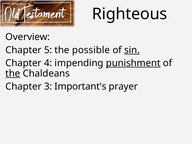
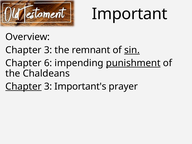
Righteous: Righteous -> Important (130, 14)
5: 5 -> 3 (48, 50)
possible: possible -> remnant (91, 50)
4: 4 -> 6 (48, 63)
the underline: present -> none (13, 73)
Chapter underline: none -> present (23, 86)
